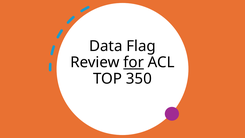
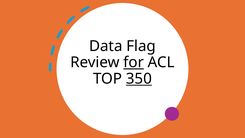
350 underline: none -> present (139, 79)
